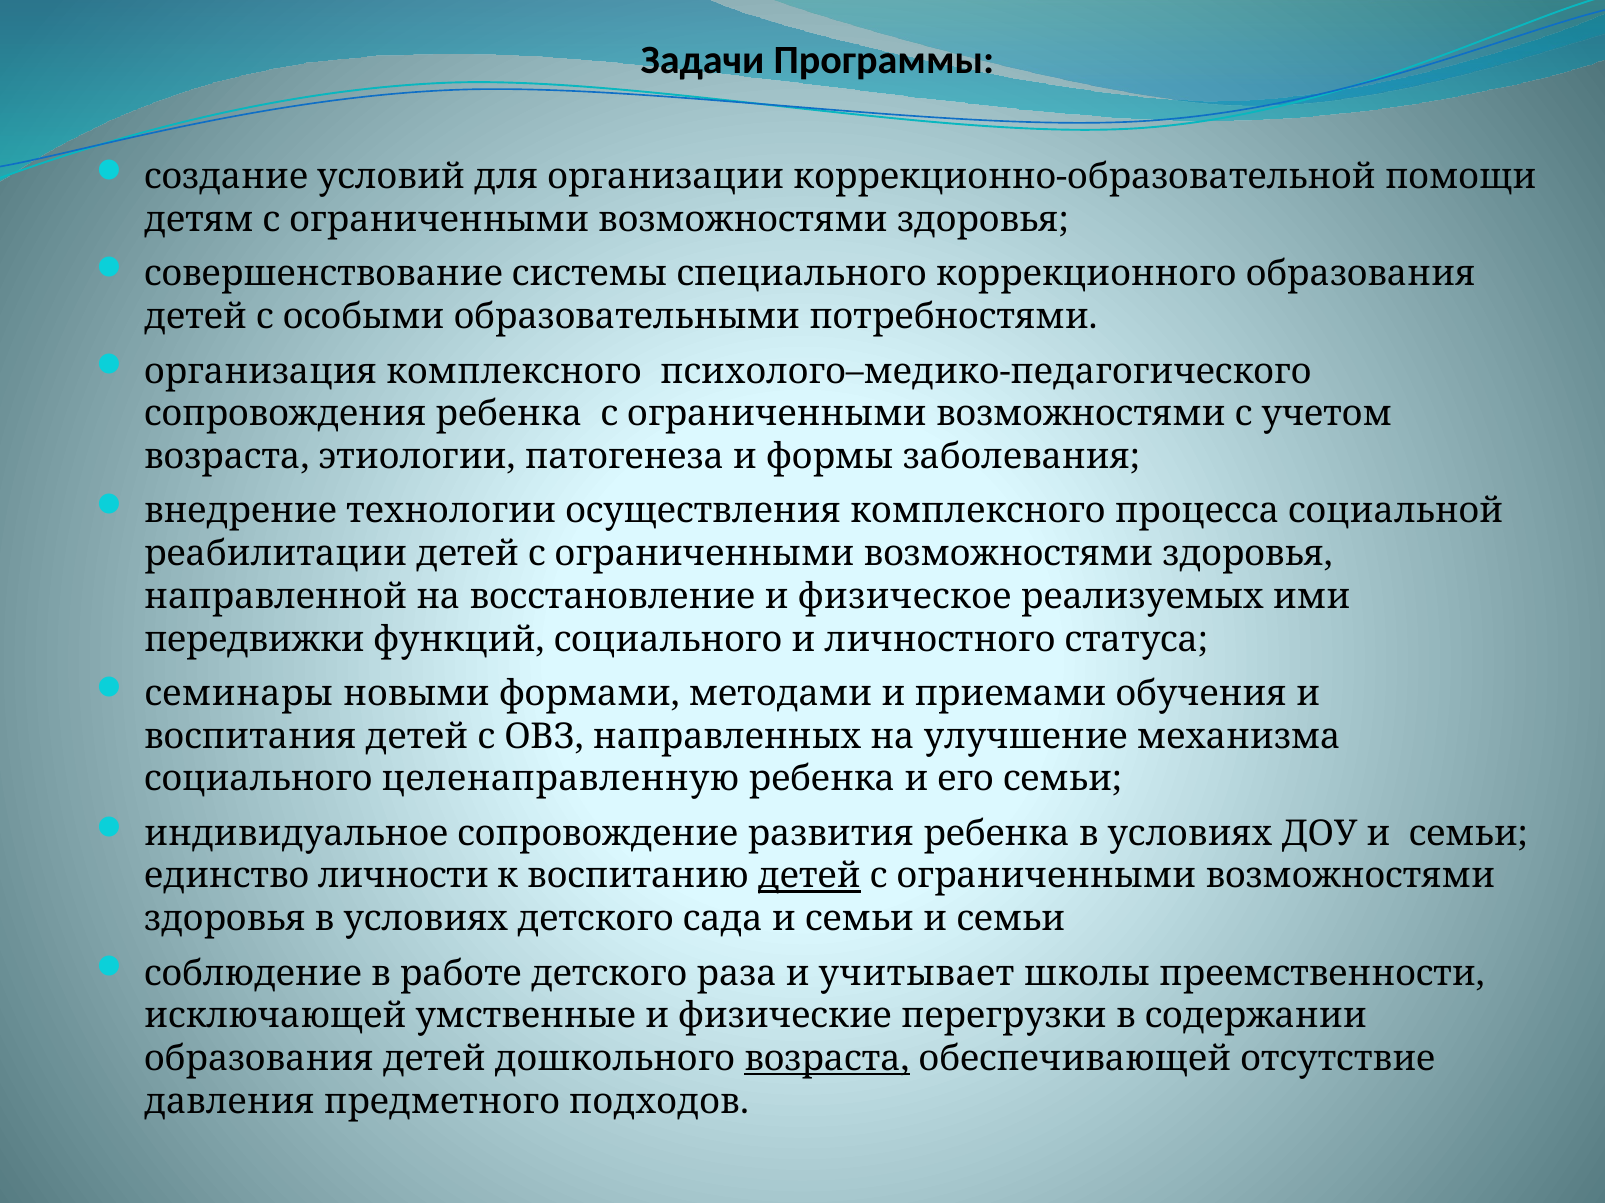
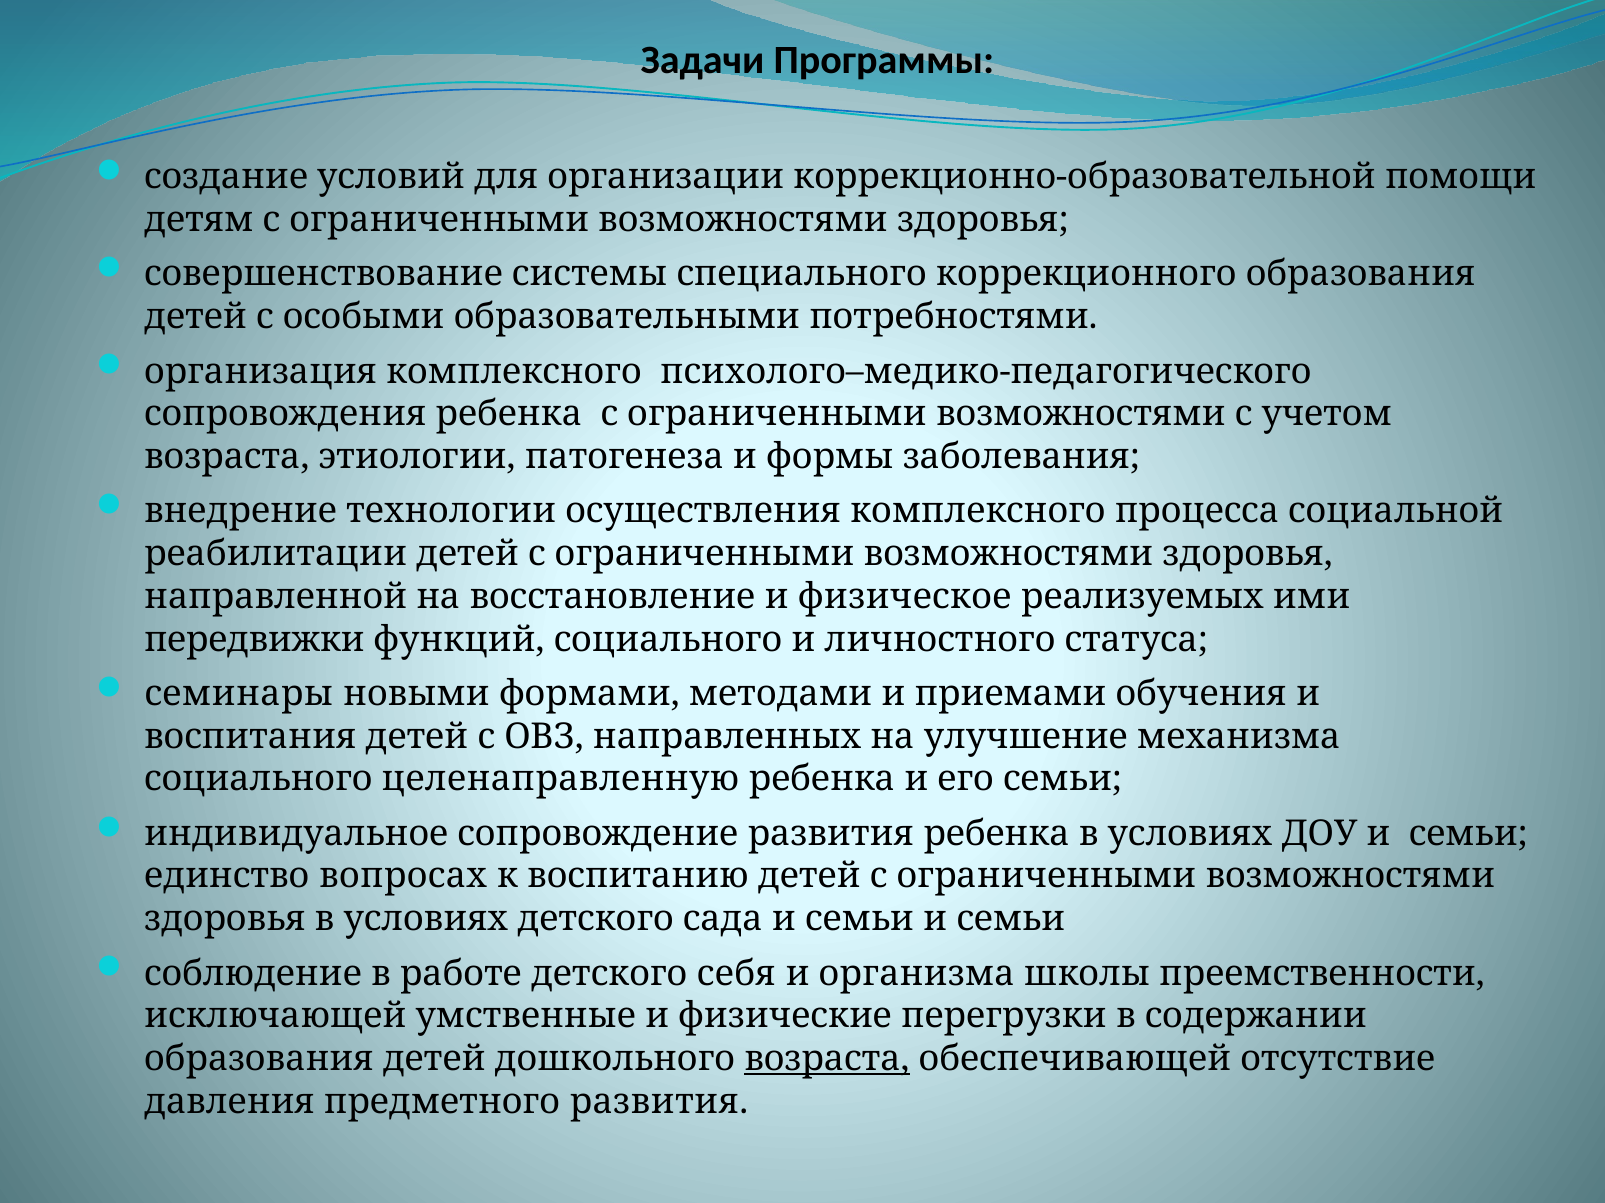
личности: личности -> вопросах (403, 877)
детей underline: present -> none (809, 877)
раза: раза -> себя (736, 974)
учитывает: учитывает -> организма (917, 974)
предметного подходов: подходов -> развития (659, 1102)
